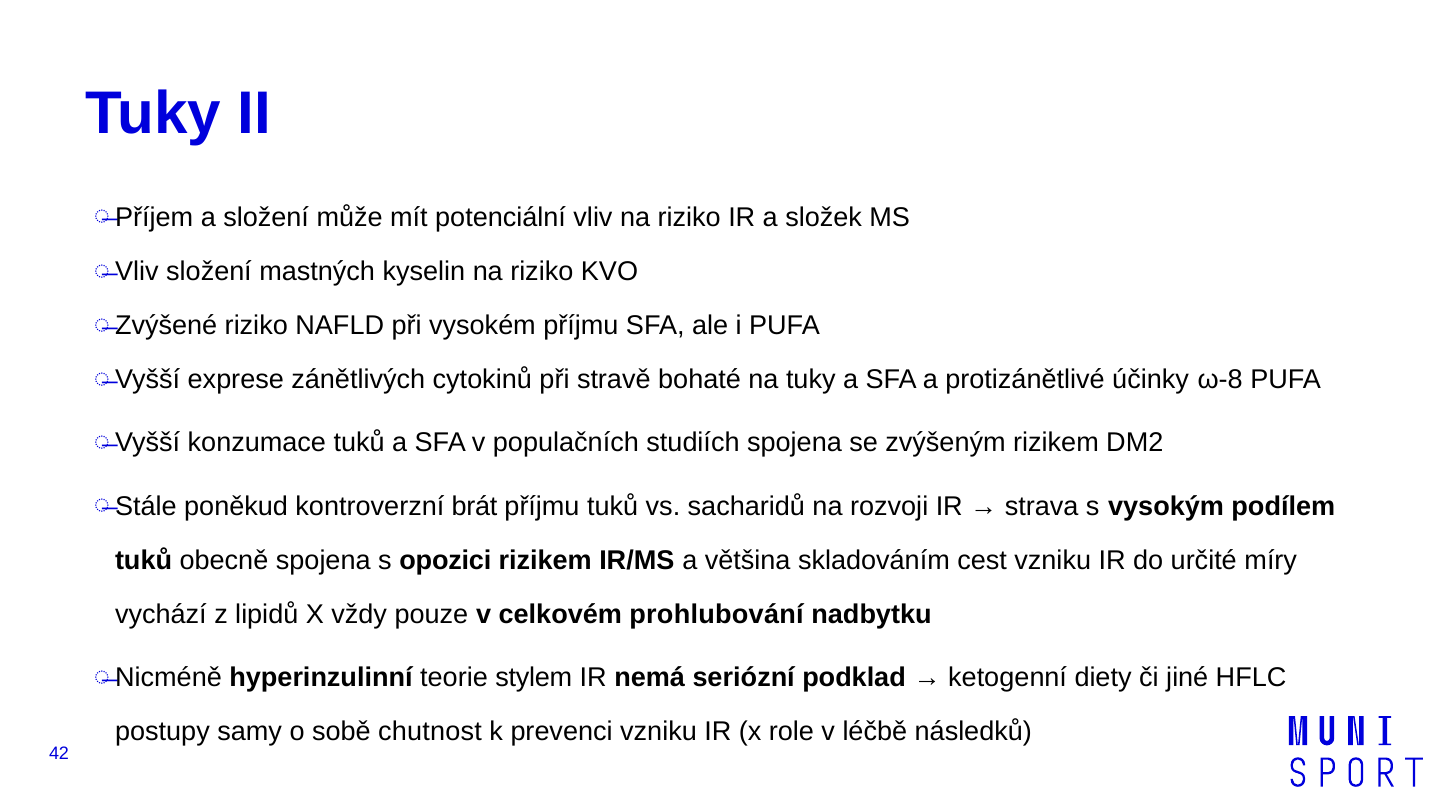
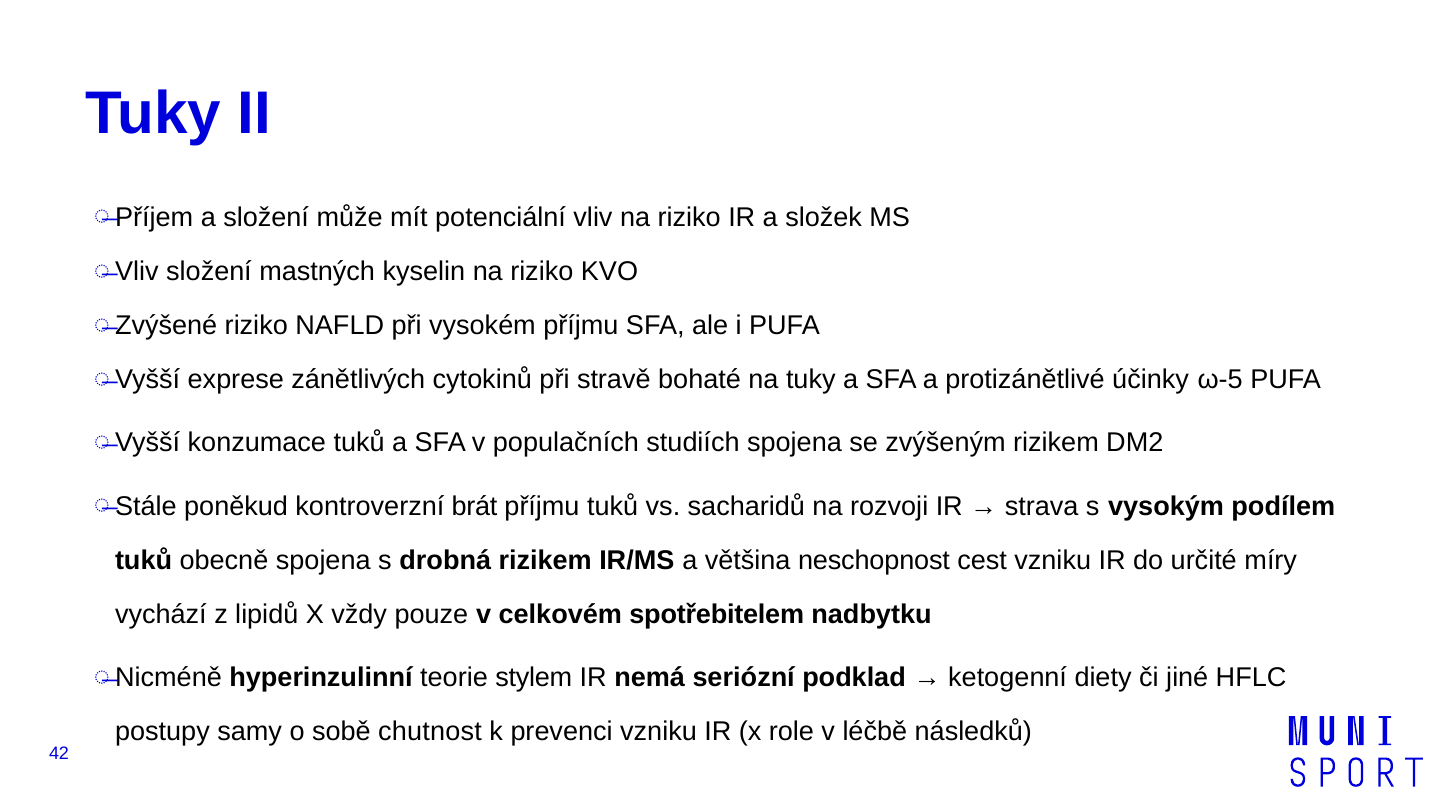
ω-8: ω-8 -> ω-5 (1220, 380)
opozici: opozici -> drobná (445, 561)
skladováním: skladováním -> neschopnost (874, 561)
prohlubování: prohlubování -> spotřebitelem (717, 615)
